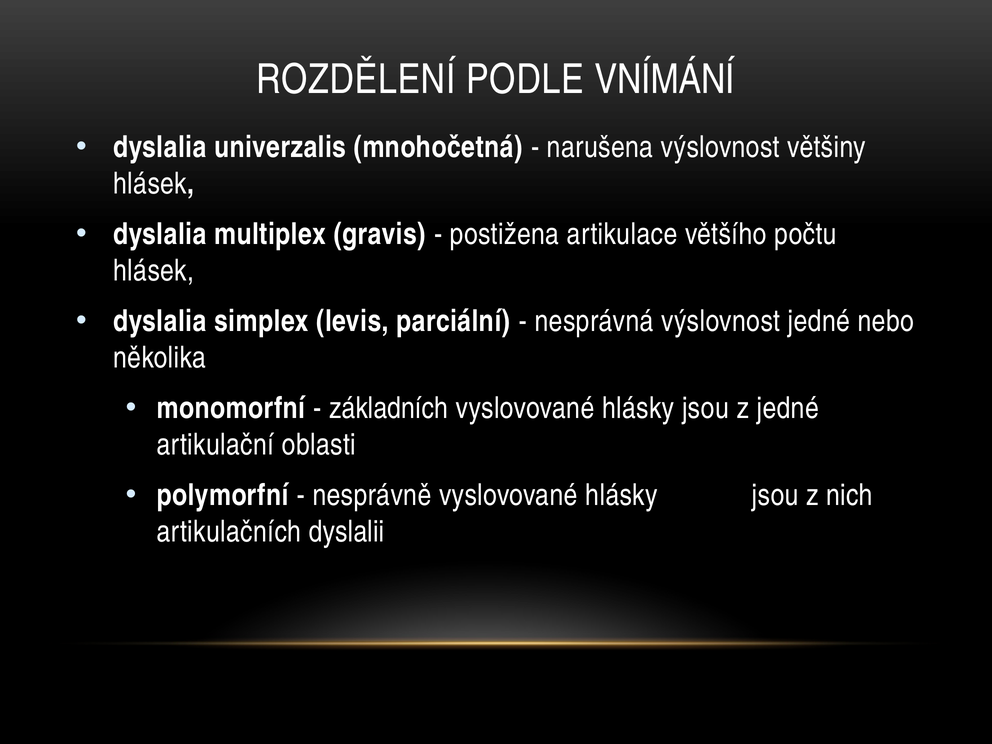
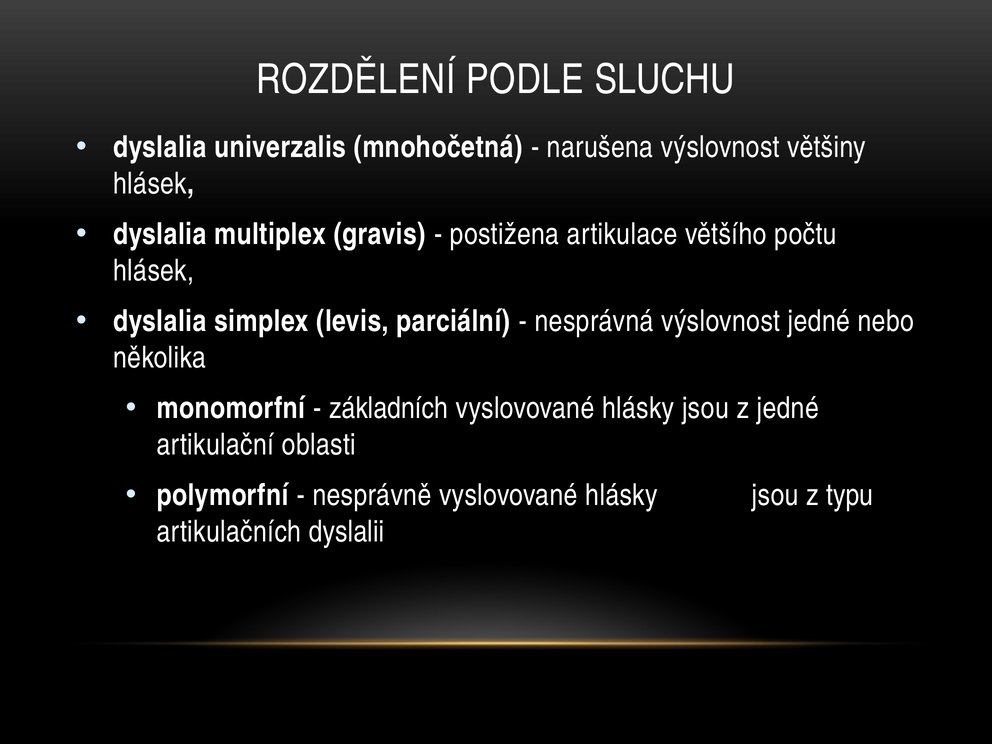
VNÍMÁNÍ: VNÍMÁNÍ -> SLUCHU (665, 79)
nich: nich -> typu (850, 495)
